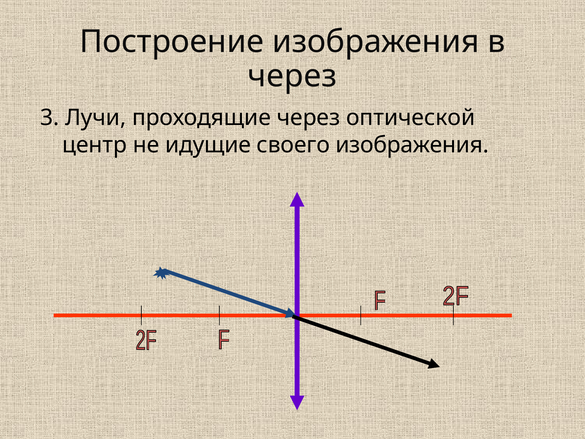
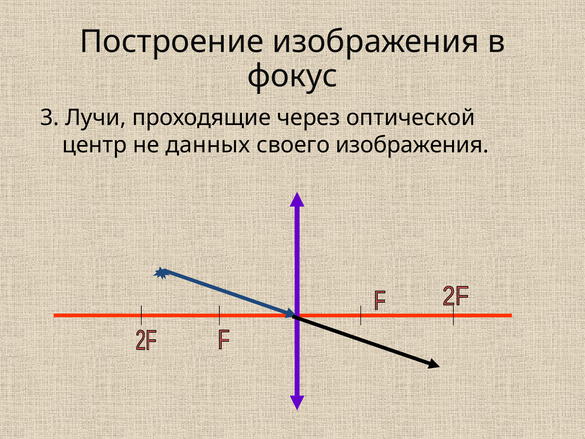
через: через -> фокус (292, 76)
идущие: идущие -> данных (208, 145)
